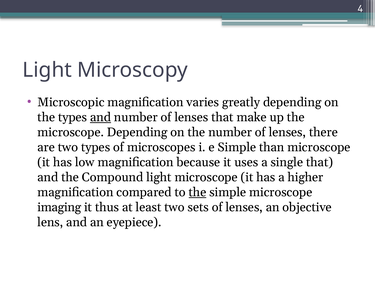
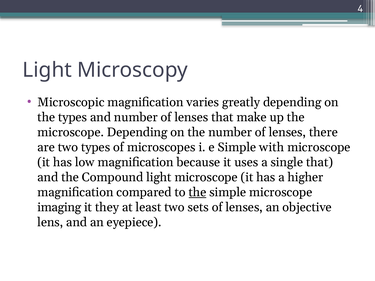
and underline: present -> none (101, 117)
than: than -> with (272, 147)
thus: thus -> they (107, 207)
